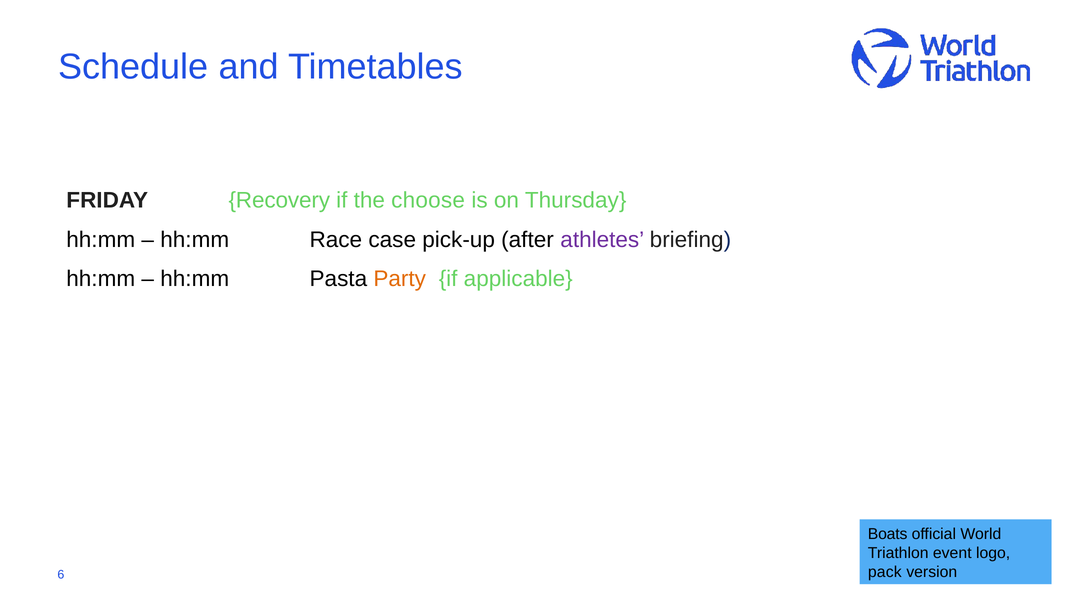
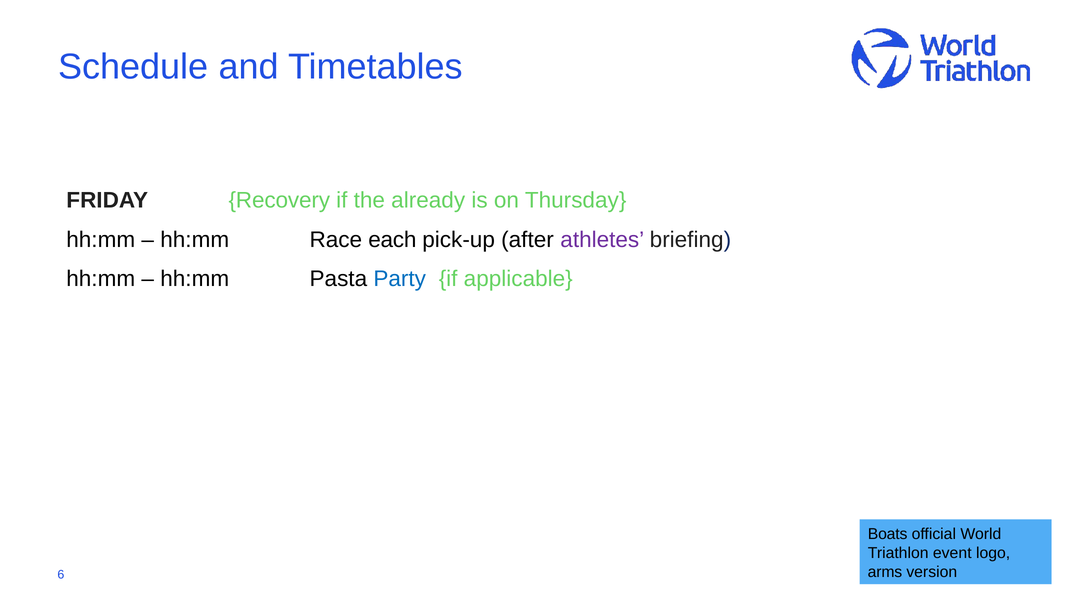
choose: choose -> already (428, 201)
case: case -> each (392, 240)
Party colour: orange -> blue (400, 279)
pack: pack -> arms (885, 572)
